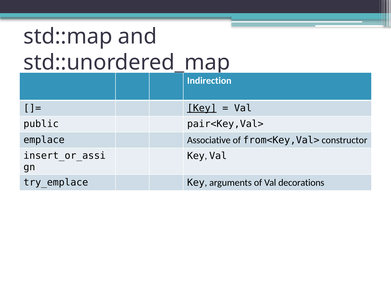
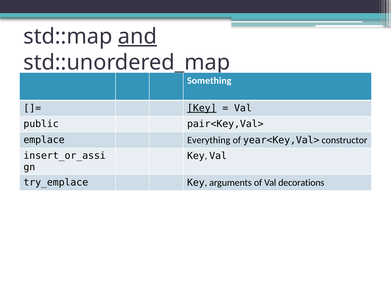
and underline: none -> present (137, 36)
Indirection: Indirection -> Something (209, 81)
Associative: Associative -> Everything (209, 140)
from<Key,Val>: from<Key,Val> -> year<Key,Val> (281, 140)
